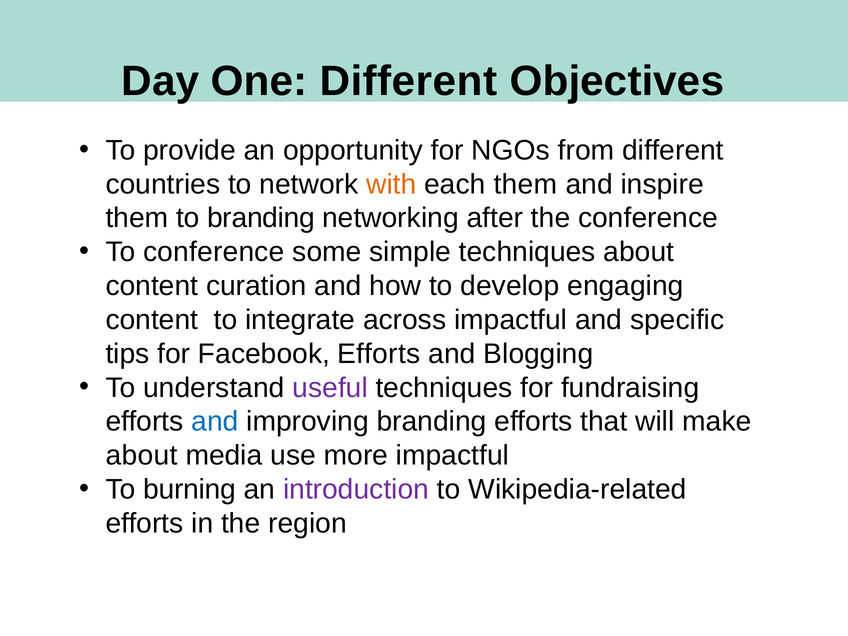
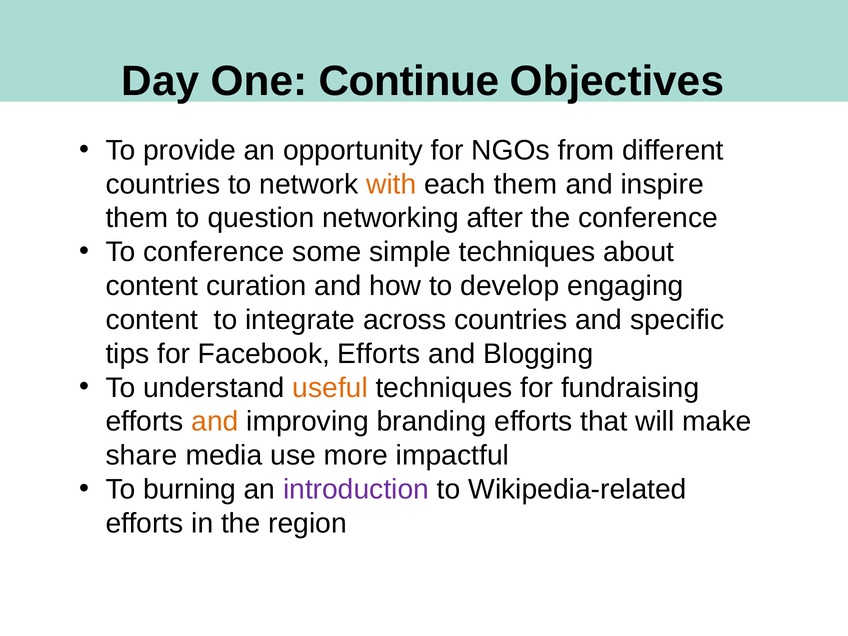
One Different: Different -> Continue (409, 81)
to branding: branding -> question (261, 218)
across impactful: impactful -> countries (511, 320)
useful colour: purple -> orange (330, 388)
and colour: blue -> orange (215, 422)
about: about -> share (141, 456)
